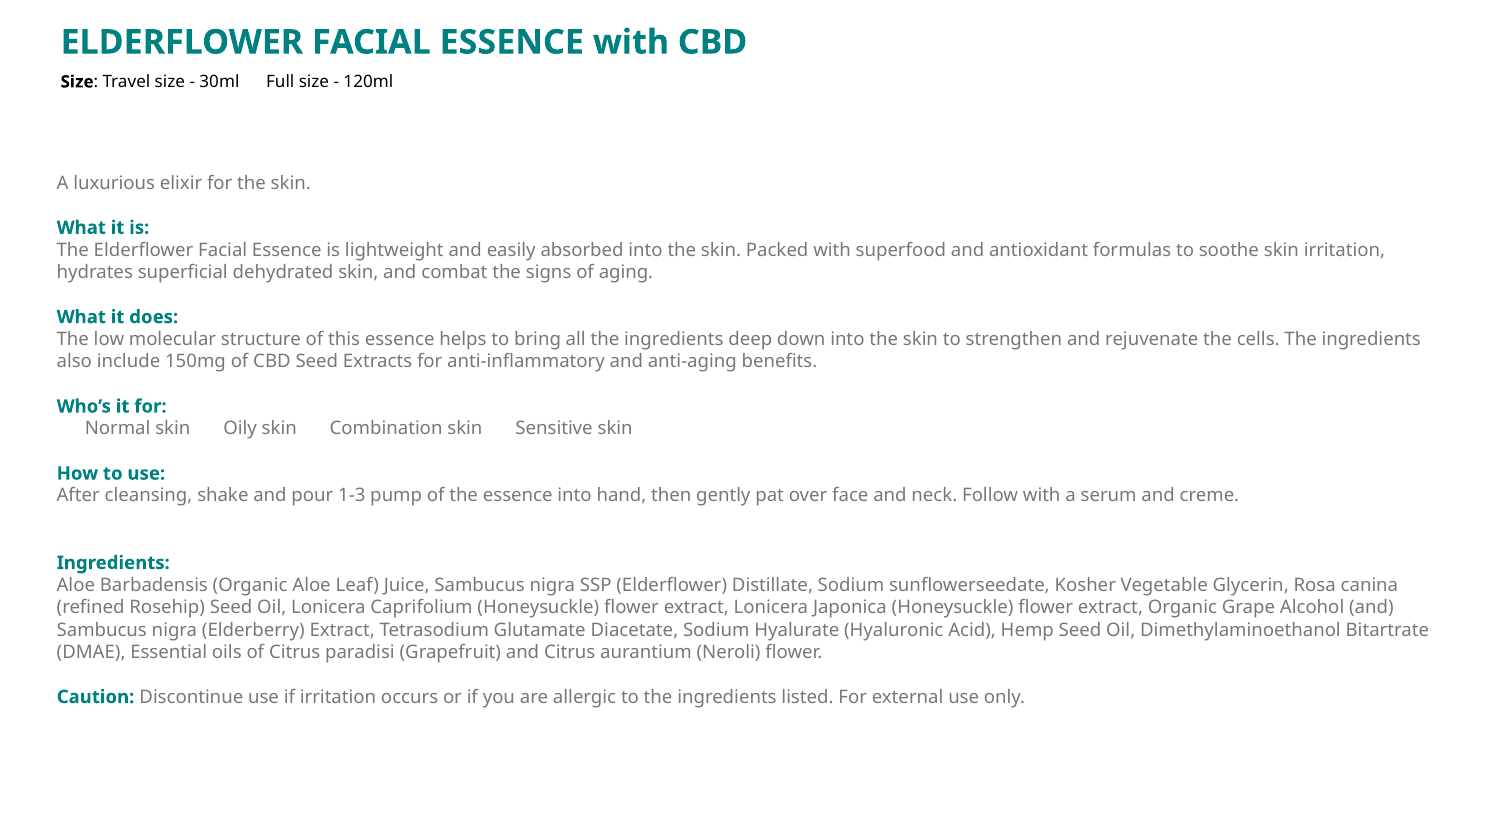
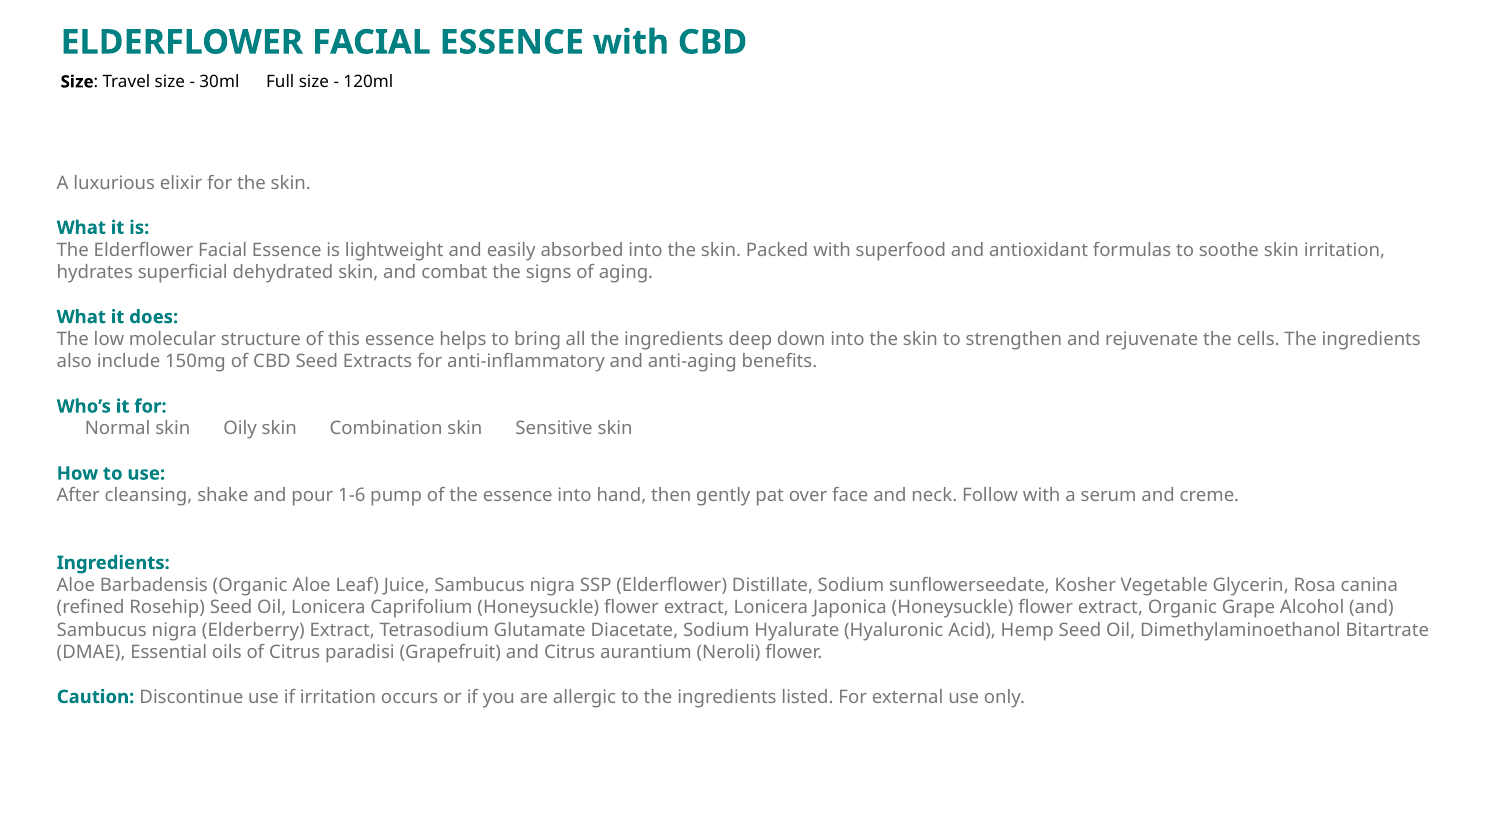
1-3: 1-3 -> 1-6 (352, 496)
